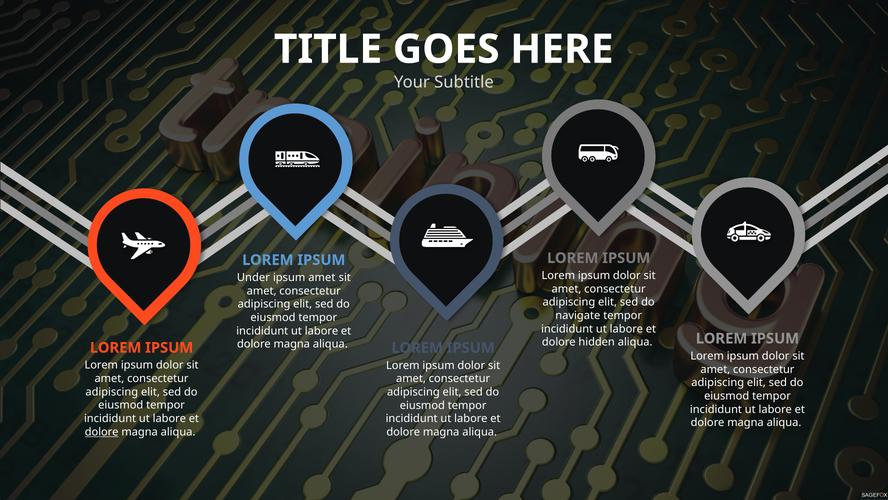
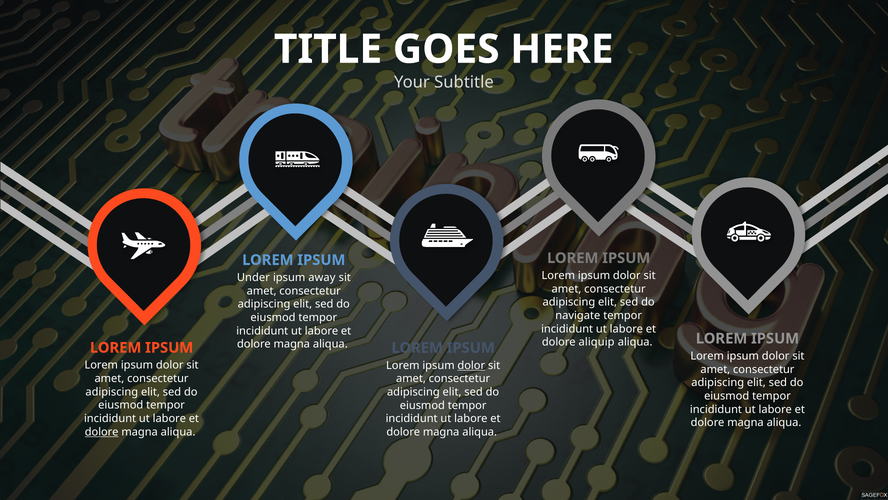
ipsum amet: amet -> away (322, 277)
hidden: hidden -> aliquip (597, 342)
dolor underline: none -> present (471, 365)
